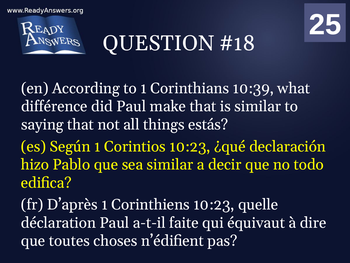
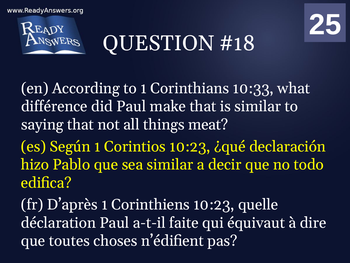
10:39: 10:39 -> 10:33 (253, 88)
estás: estás -> meat (208, 124)
